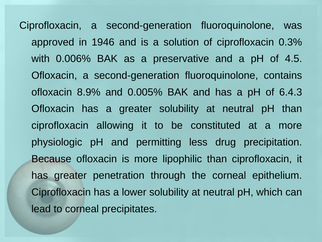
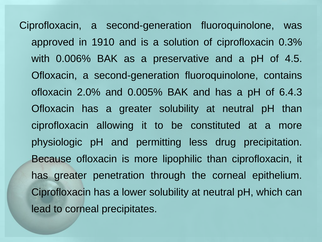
1946: 1946 -> 1910 (103, 42)
8.9%: 8.9% -> 2.0% (89, 92)
